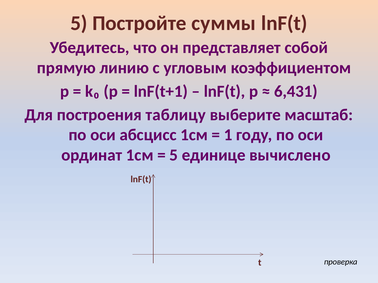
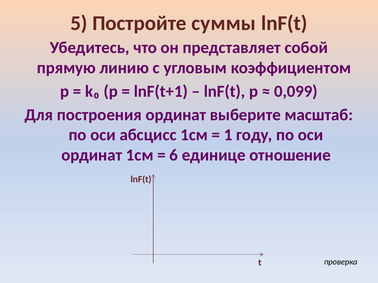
6,431: 6,431 -> 0,099 (296, 91)
построения таблицу: таблицу -> ординат (176, 115)
5: 5 -> 6 (174, 155)
вычислено: вычислено -> отношение (290, 155)
